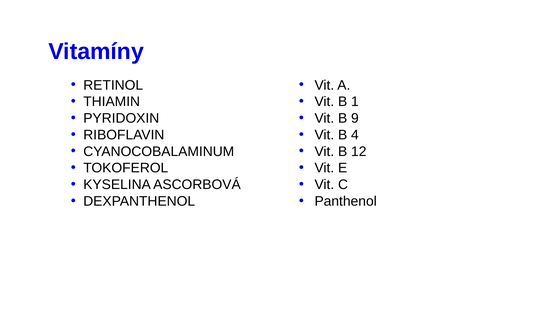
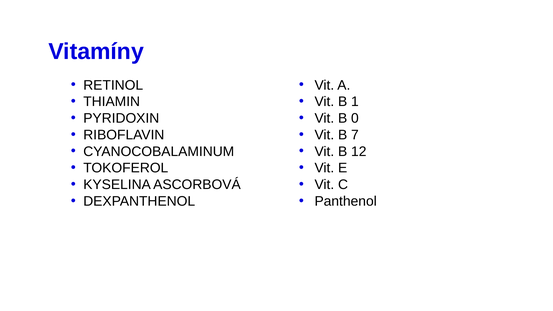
9: 9 -> 0 (355, 118)
4: 4 -> 7 (355, 135)
